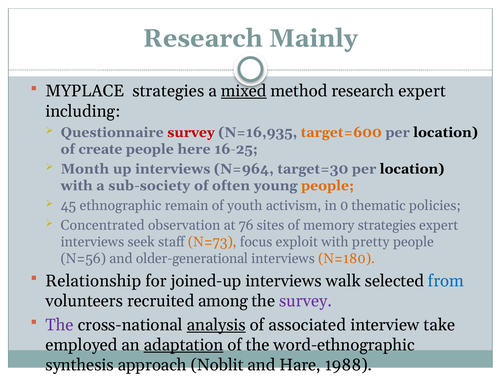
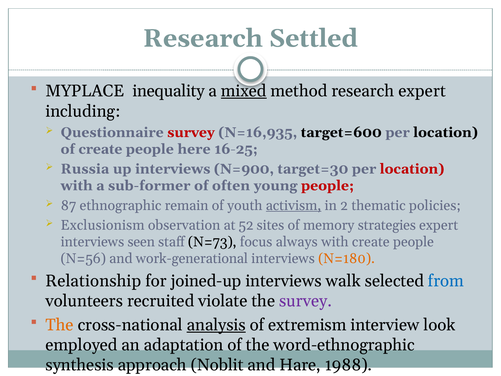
Mainly: Mainly -> Settled (313, 38)
MYPLACE strategies: strategies -> inequality (168, 91)
target=600 colour: orange -> black (341, 132)
Month: Month -> Russia (85, 169)
N=964: N=964 -> N=900 (244, 169)
location colour: black -> red (412, 169)
sub-society: sub-society -> sub-former (149, 186)
people colour: orange -> red (328, 186)
45: 45 -> 87 (68, 205)
activism underline: none -> present (294, 205)
0: 0 -> 2 (344, 205)
Concentrated: Concentrated -> Exclusionism (103, 225)
76: 76 -> 52 (246, 225)
seek: seek -> seen (141, 242)
N=73 colour: orange -> black (212, 242)
exploit: exploit -> always (297, 242)
with pretty: pretty -> create (371, 242)
older-generational: older-generational -> work-generational (192, 258)
among: among -> violate (223, 301)
The colour: purple -> orange (60, 325)
associated: associated -> extremism (307, 325)
take: take -> look (439, 325)
adaptation underline: present -> none (184, 345)
